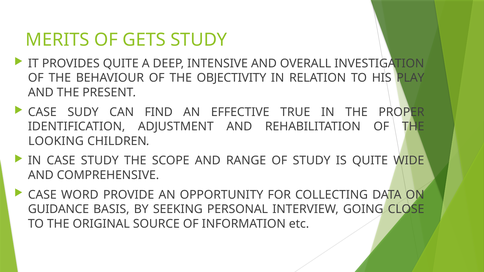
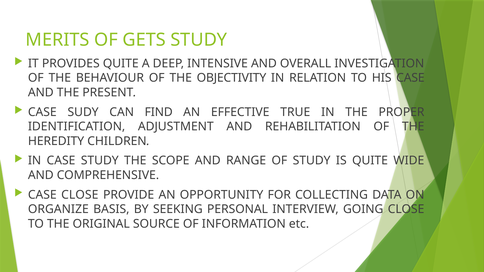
HIS PLAY: PLAY -> CASE (410, 78)
LOOKING: LOOKING -> HEREDITY (56, 141)
CASE WORD: WORD -> CLOSE (80, 195)
GUIDANCE: GUIDANCE -> ORGANIZE (58, 209)
